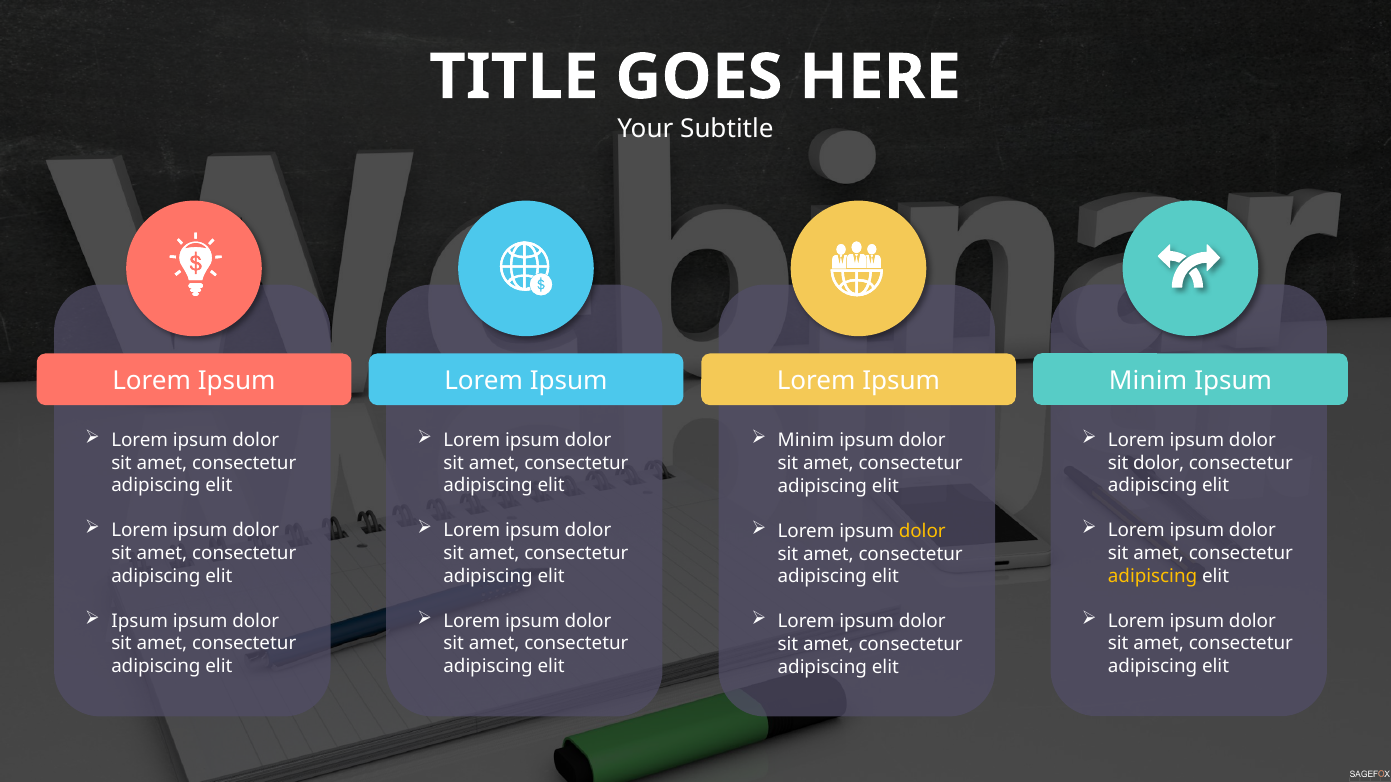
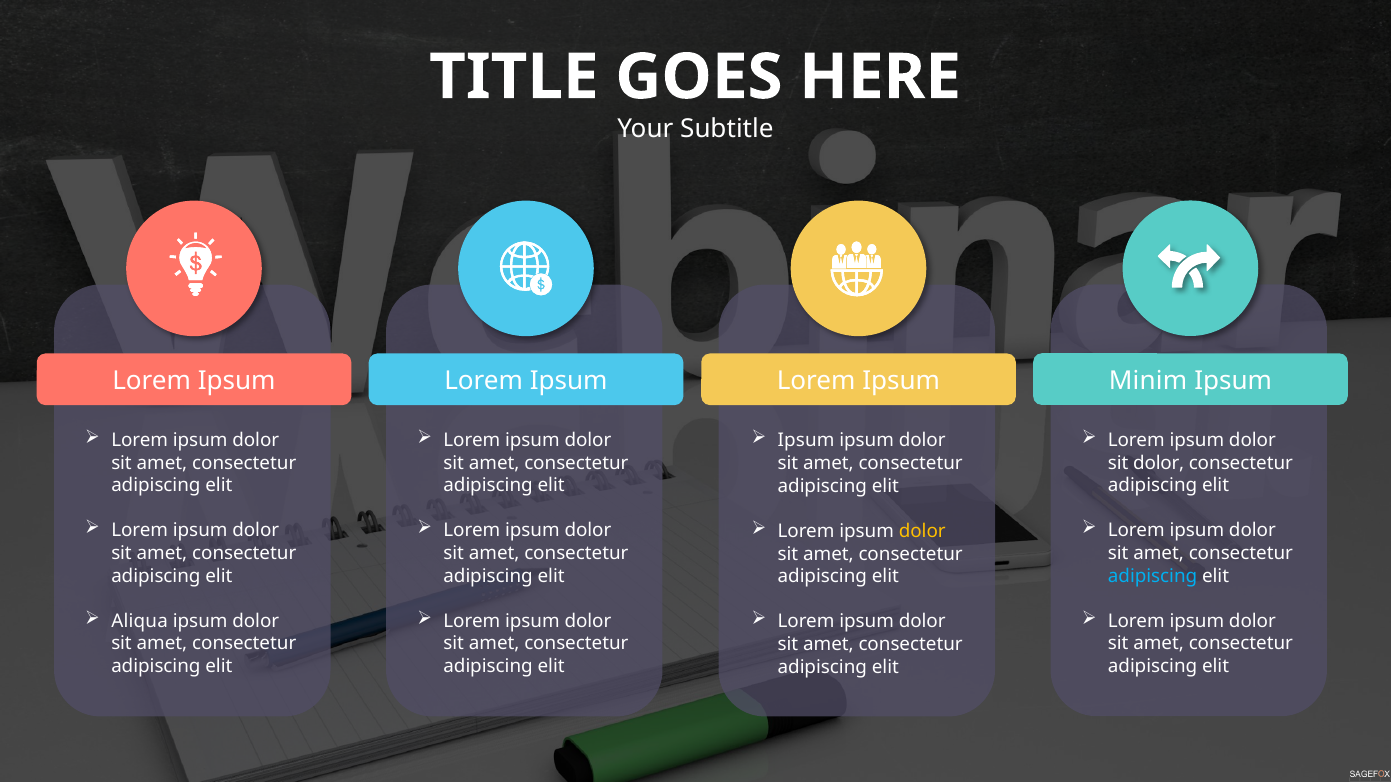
Minim: Minim -> Ipsum (806, 441)
adipiscing colour: yellow -> light blue (1153, 576)
Ipsum: Ipsum -> Aliqua (140, 621)
